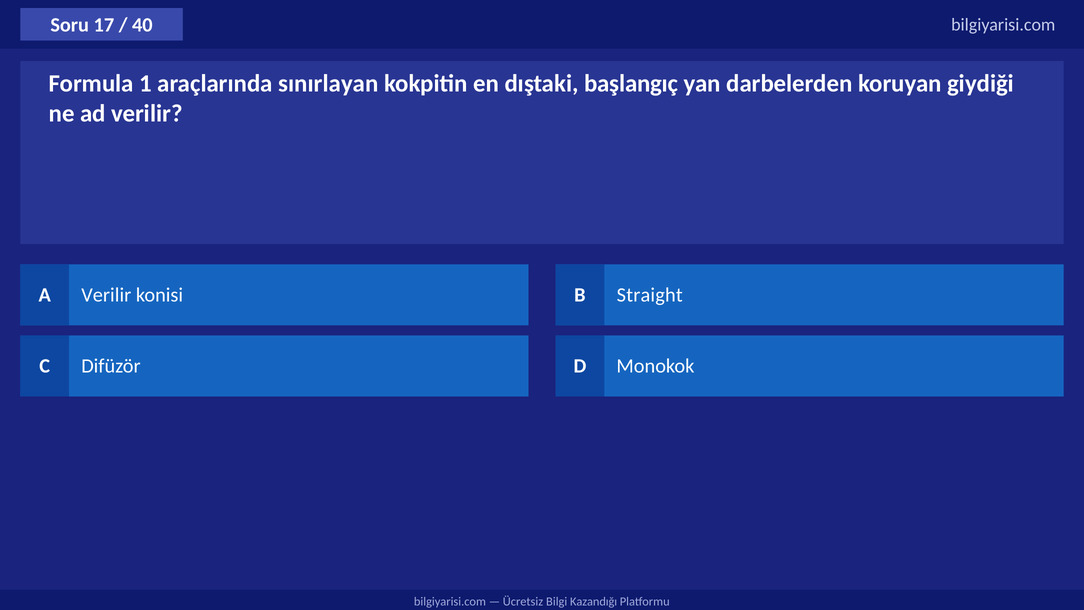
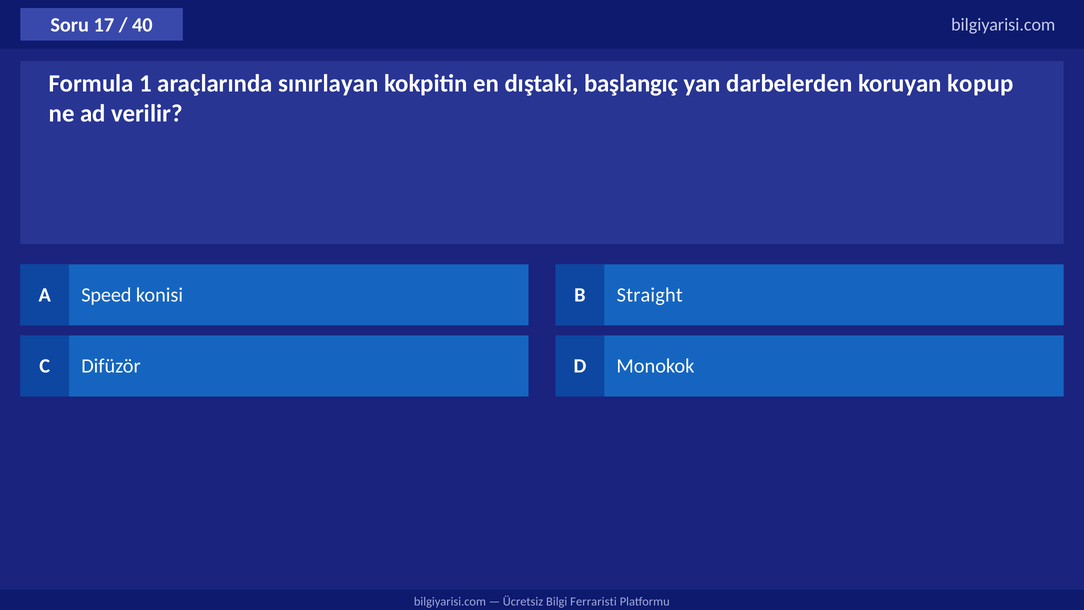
giydiği: giydiği -> kopup (980, 83)
A Verilir: Verilir -> Speed (106, 295)
Kazandığı: Kazandığı -> Ferraristi (594, 601)
